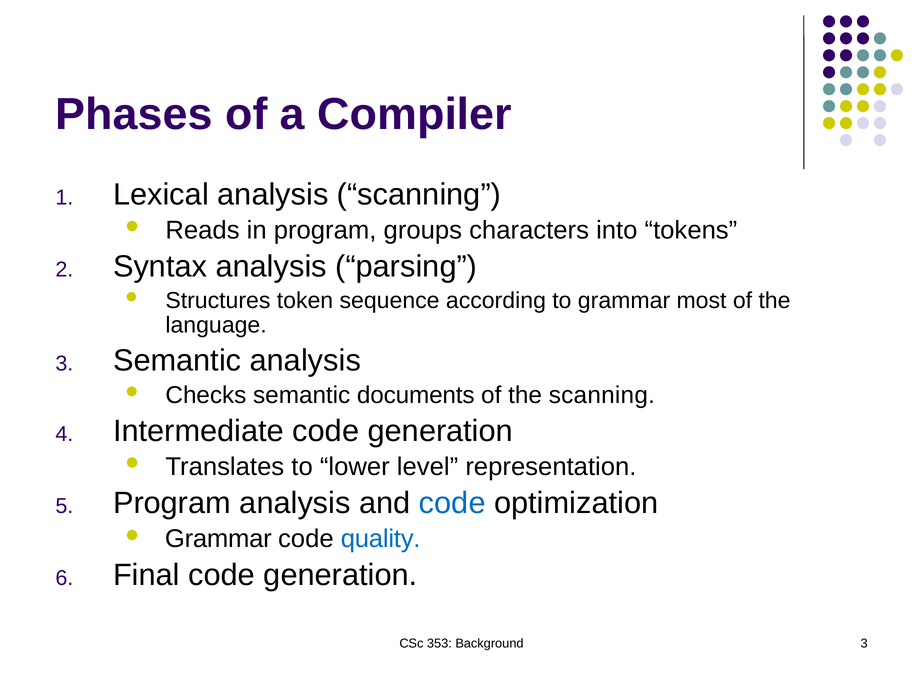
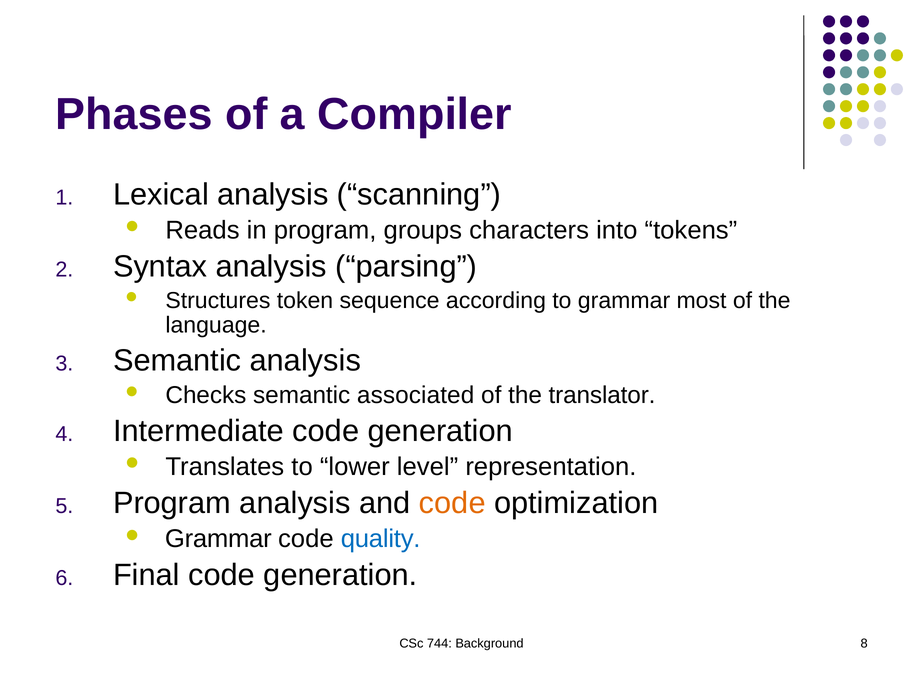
documents: documents -> associated (416, 395)
the scanning: scanning -> translator (602, 395)
code colour: blue -> orange (452, 503)
353: 353 -> 744 (439, 644)
Background 3: 3 -> 8 (864, 644)
